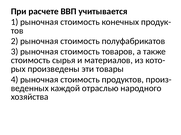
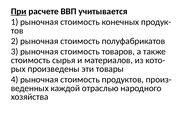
При underline: none -> present (19, 11)
